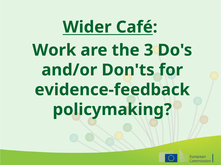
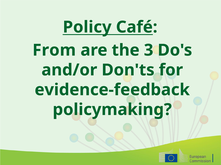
Wider: Wider -> Policy (87, 27)
Work: Work -> From (54, 50)
